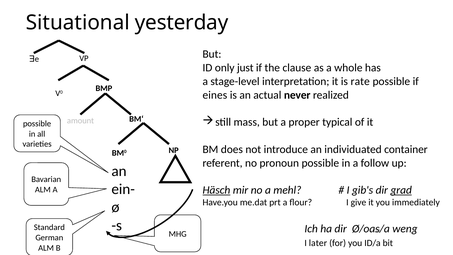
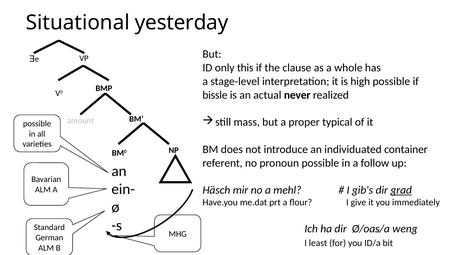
just: just -> this (245, 68)
rate: rate -> high (360, 81)
eines: eines -> bissle (215, 95)
Häsch underline: present -> none (216, 190)
later: later -> least (318, 243)
